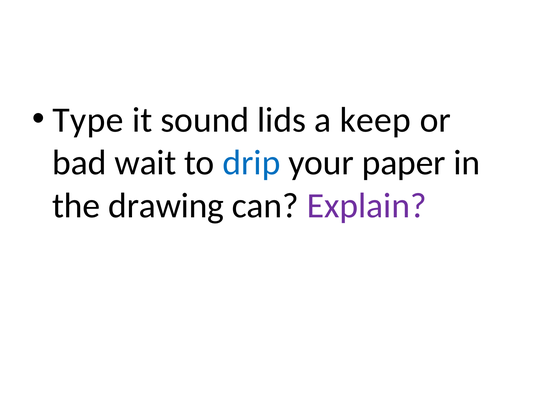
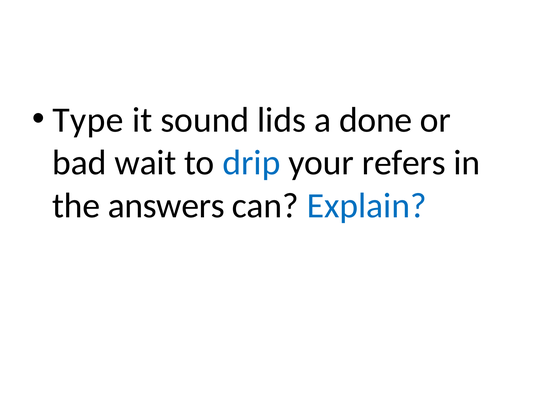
keep: keep -> done (376, 120)
paper: paper -> refers (404, 163)
drawing: drawing -> answers (166, 205)
Explain colour: purple -> blue (367, 205)
